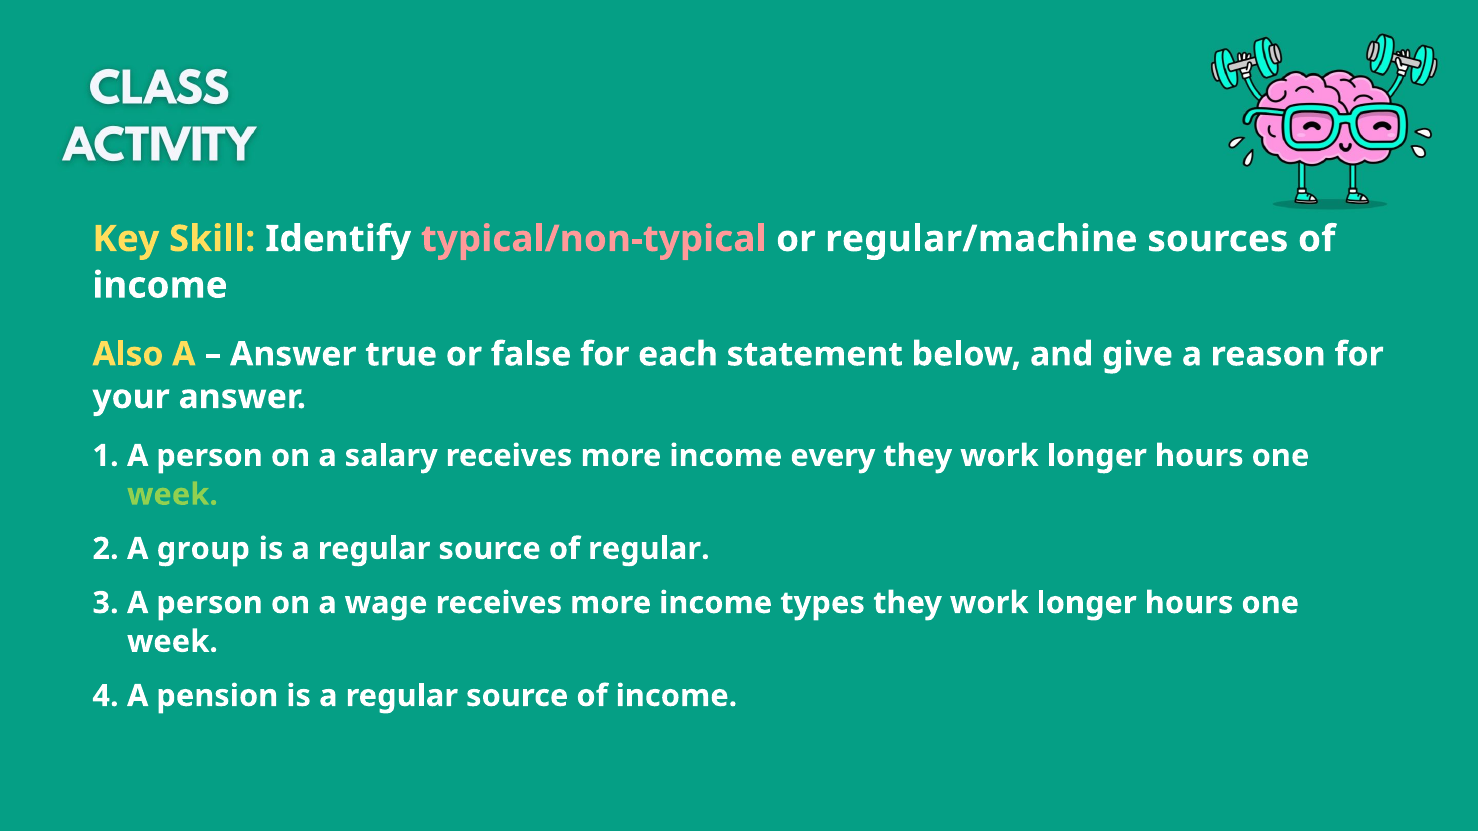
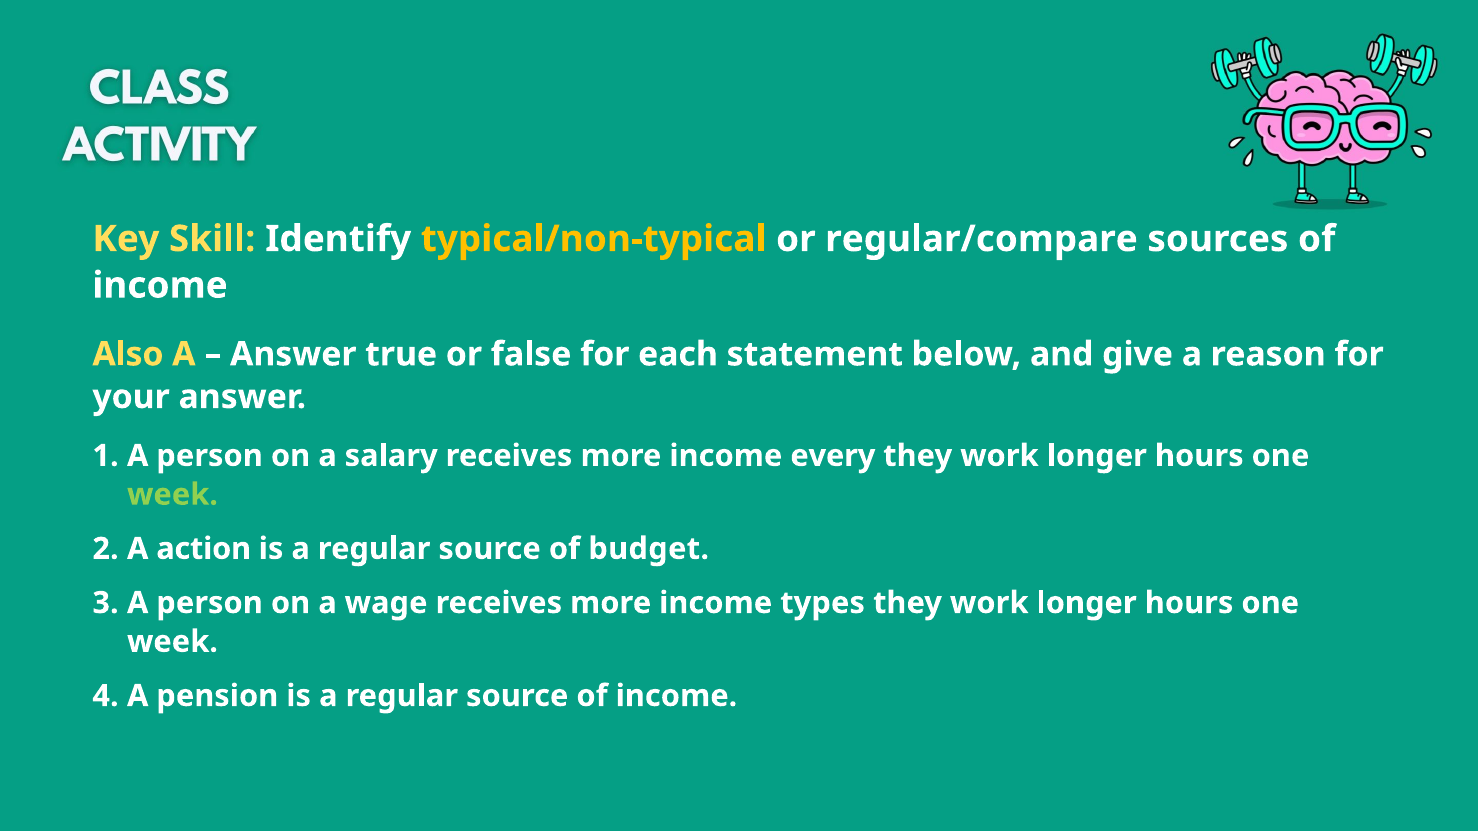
typical/non-typical colour: pink -> yellow (594, 239)
regular/machine: regular/machine -> regular/compare (981, 239)
group: group -> action (204, 549)
of regular: regular -> budget (649, 549)
